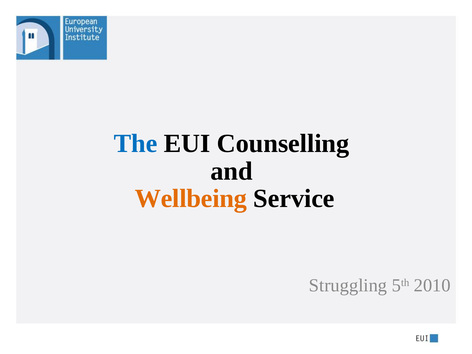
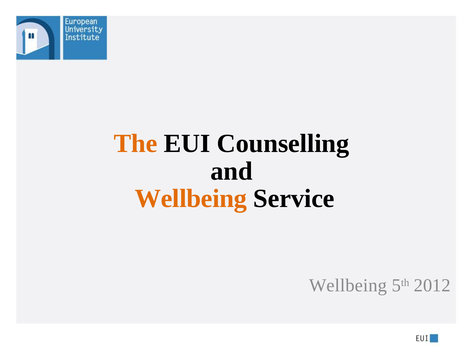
The colour: blue -> orange (135, 144)
Struggling: Struggling -> Wellbeing (348, 285)
2010: 2010 -> 2012 (432, 285)
